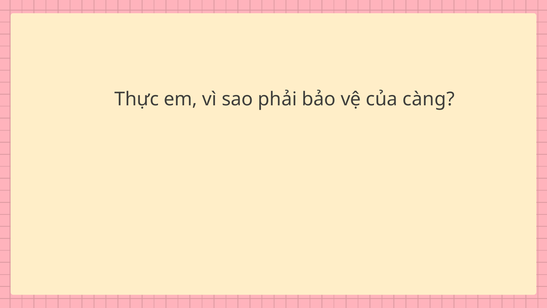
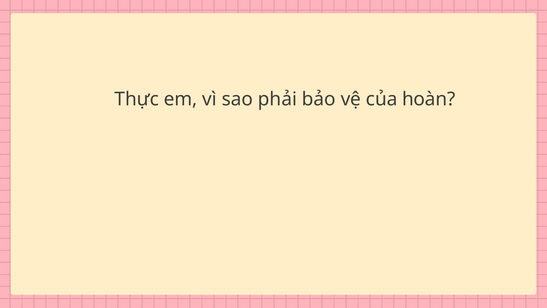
càng: càng -> hoàn (429, 99)
